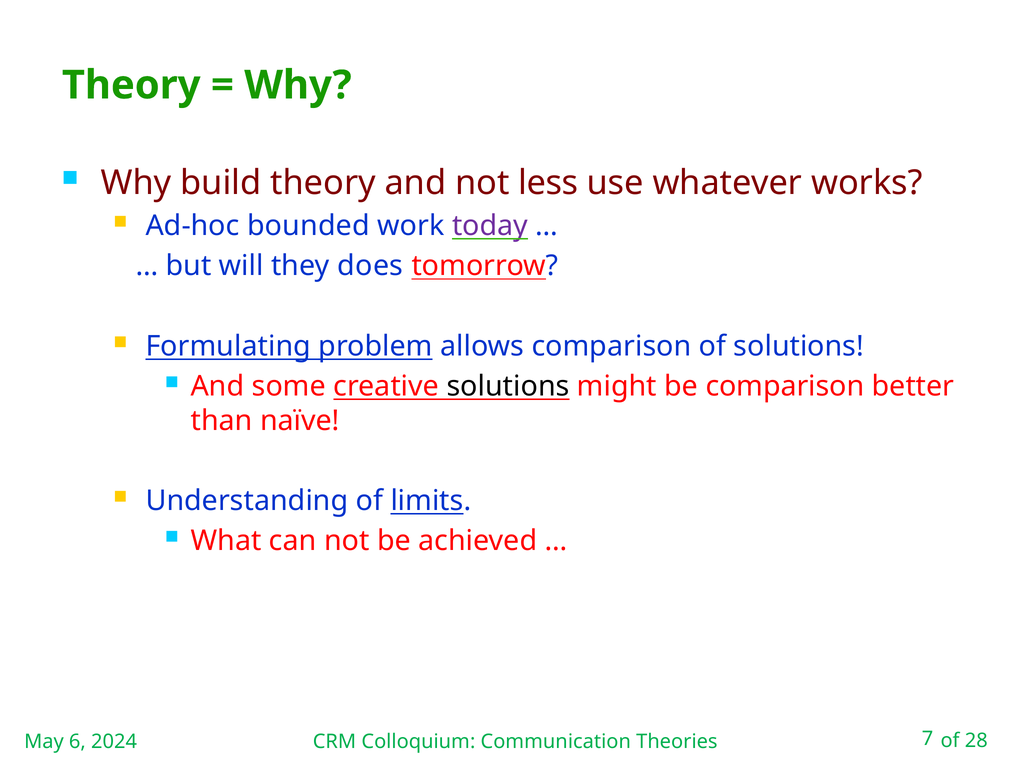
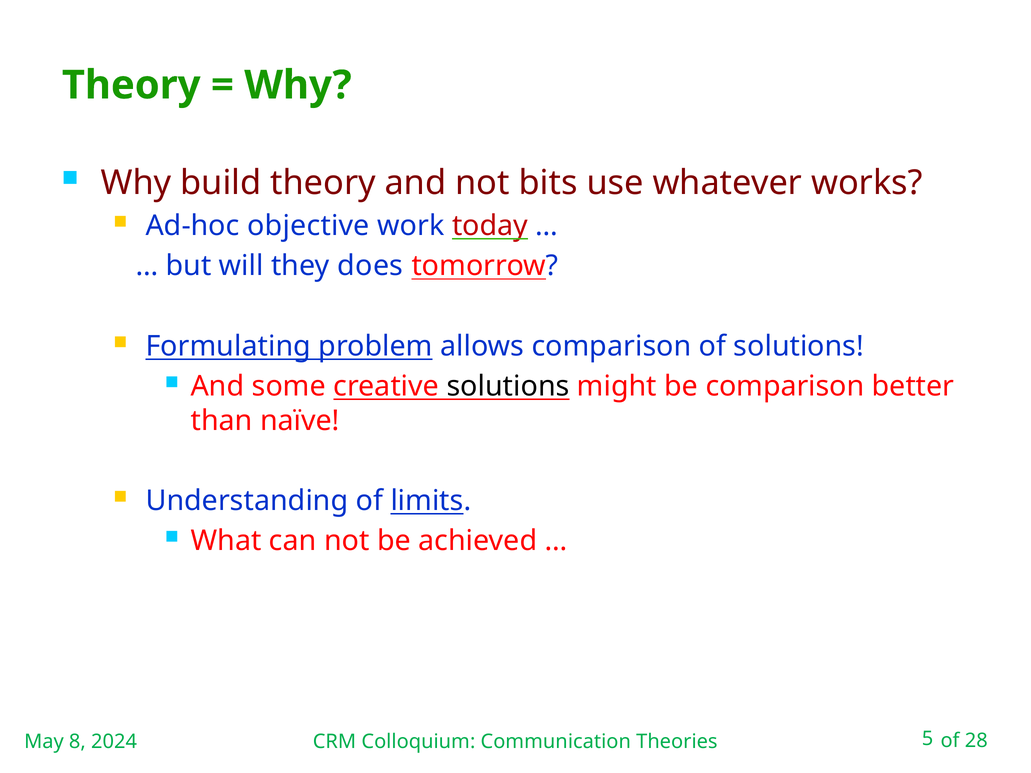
less: less -> bits (548, 183)
bounded: bounded -> objective (308, 226)
today colour: purple -> red (490, 226)
6: 6 -> 8 (77, 742)
7: 7 -> 5 (928, 739)
